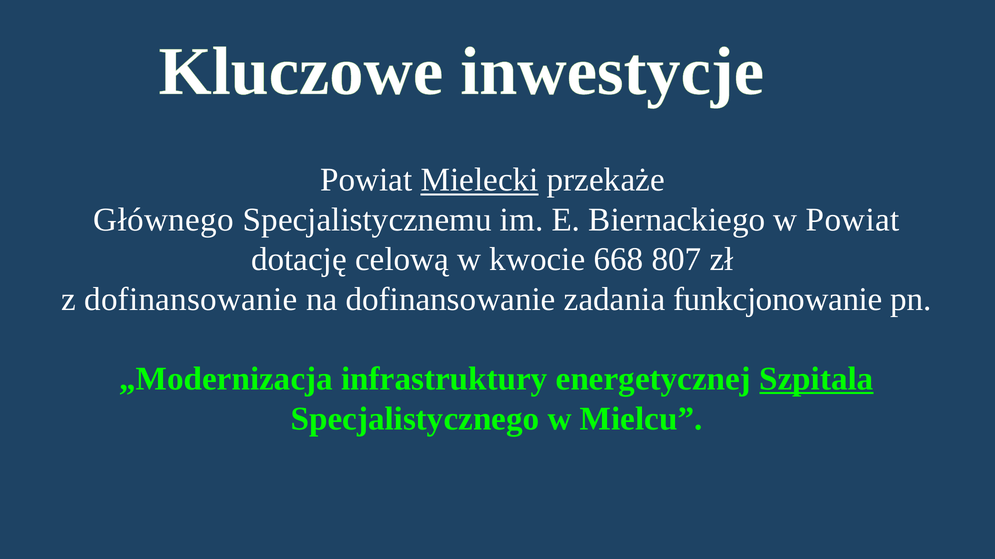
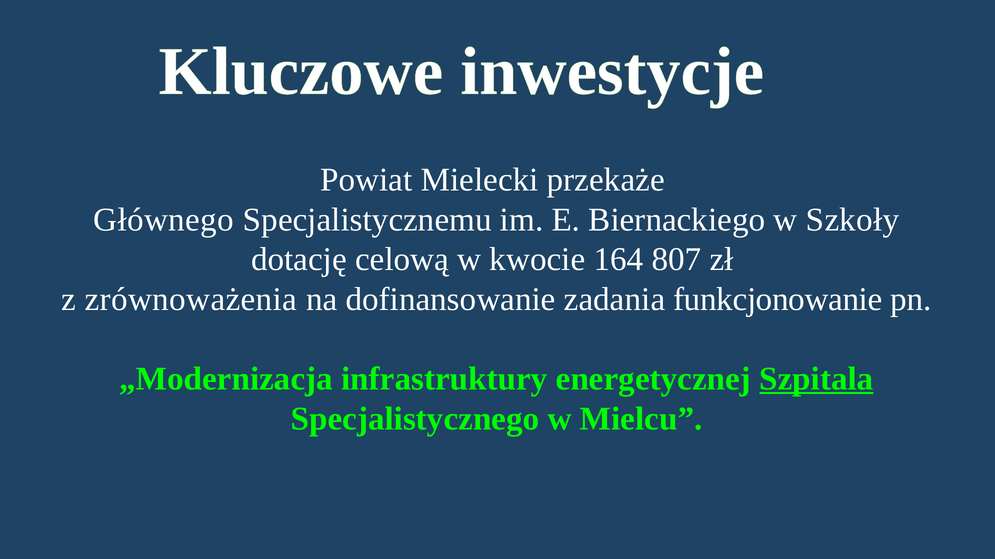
Mielecki underline: present -> none (480, 180)
w Powiat: Powiat -> Szkoły (853, 220)
668: 668 -> 164 (618, 260)
z dofinansowanie: dofinansowanie -> zrównoważenia (191, 300)
